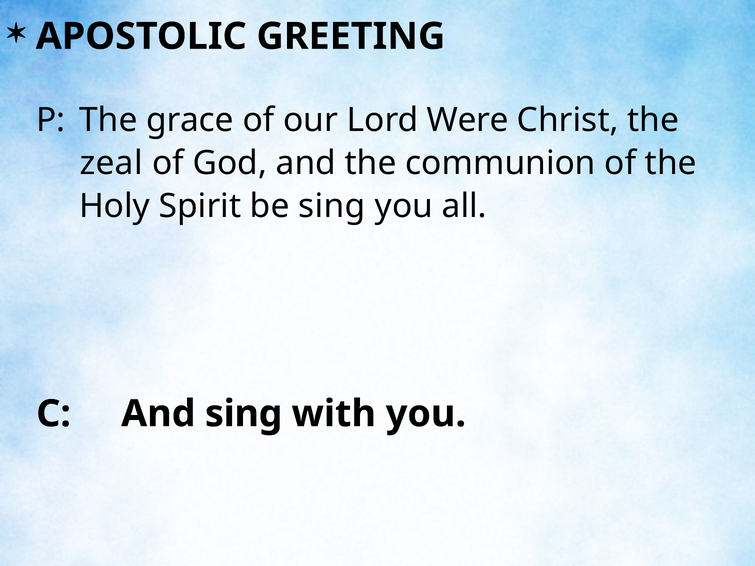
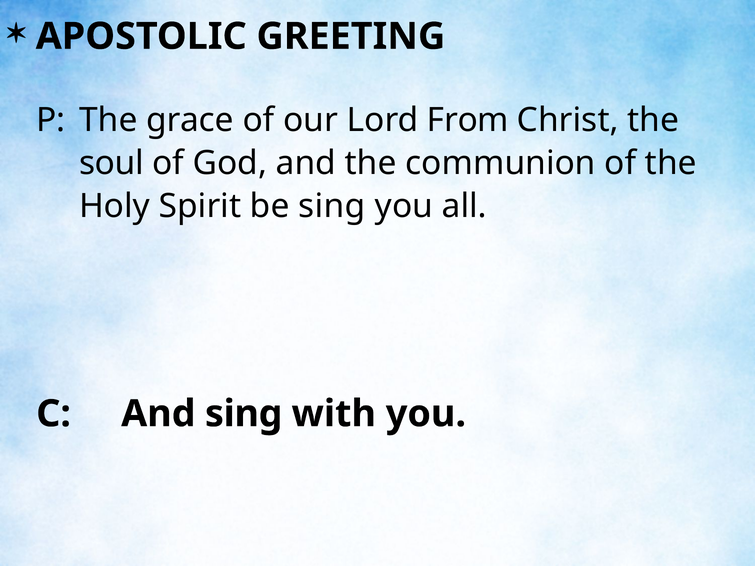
Were: Were -> From (468, 120)
zeal: zeal -> soul (111, 163)
